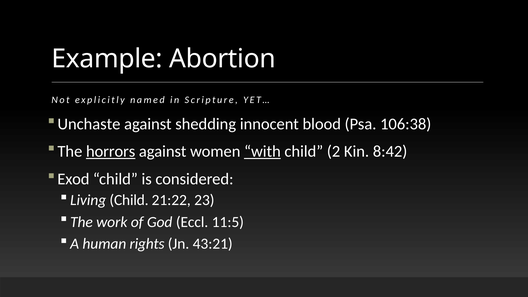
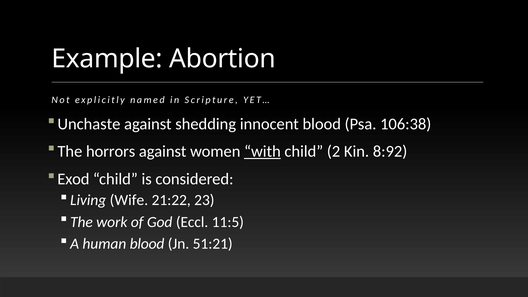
horrors underline: present -> none (111, 151)
8:42: 8:42 -> 8:92 (390, 151)
Living Child: Child -> Wife (129, 200)
human rights: rights -> blood (147, 244)
43:21: 43:21 -> 51:21 (213, 244)
